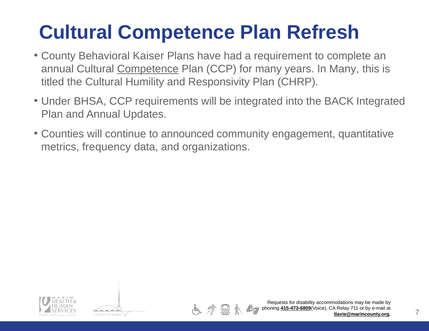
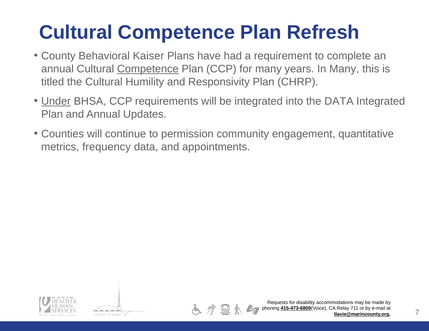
Under underline: none -> present (56, 102)
the BACK: BACK -> DATA (339, 102)
announced: announced -> permission (187, 134)
organizations: organizations -> appointments (216, 147)
